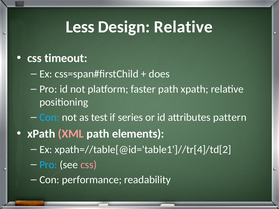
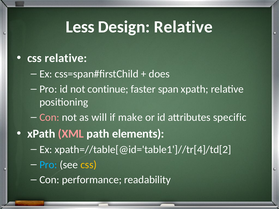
css timeout: timeout -> relative (66, 58)
platform: platform -> continue (108, 89)
faster path: path -> span (168, 89)
Con colour: light blue -> pink (49, 118)
test: test -> will (99, 118)
series: series -> make (130, 118)
pattern: pattern -> specific (230, 118)
css colour: pink -> yellow (89, 165)
